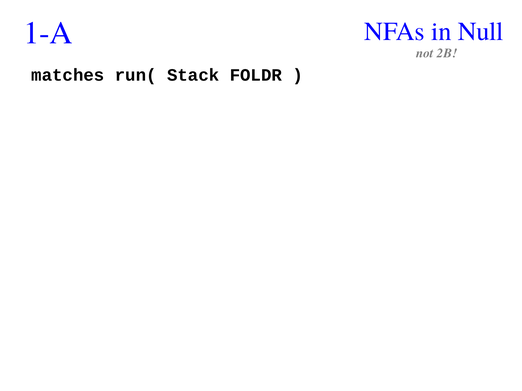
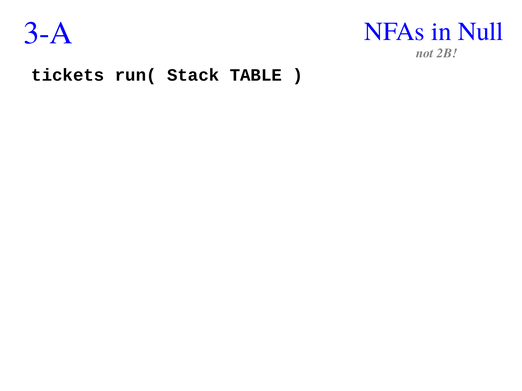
1-A: 1-A -> 3-A (48, 33)
matches: matches -> tickets (68, 75)
FOLDR: FOLDR -> TABLE (256, 75)
